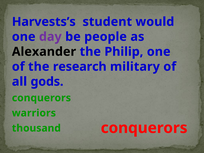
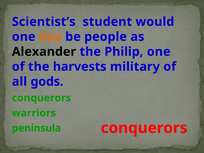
Harvests’s: Harvests’s -> Scientist’s (44, 22)
day colour: purple -> orange (50, 37)
research: research -> harvests (80, 67)
thousand: thousand -> peninsula (36, 128)
